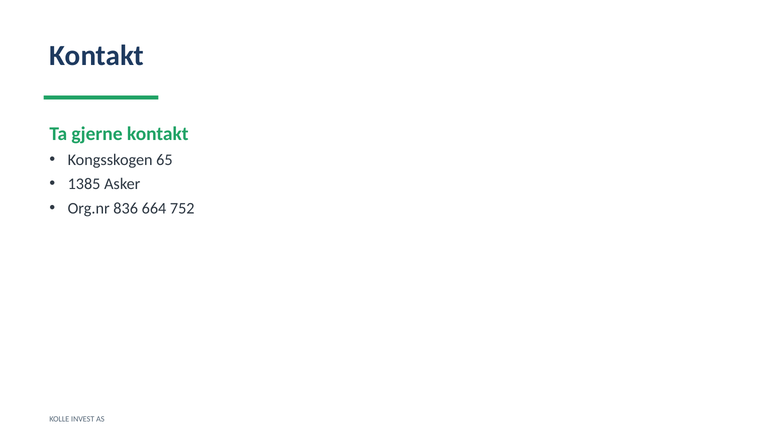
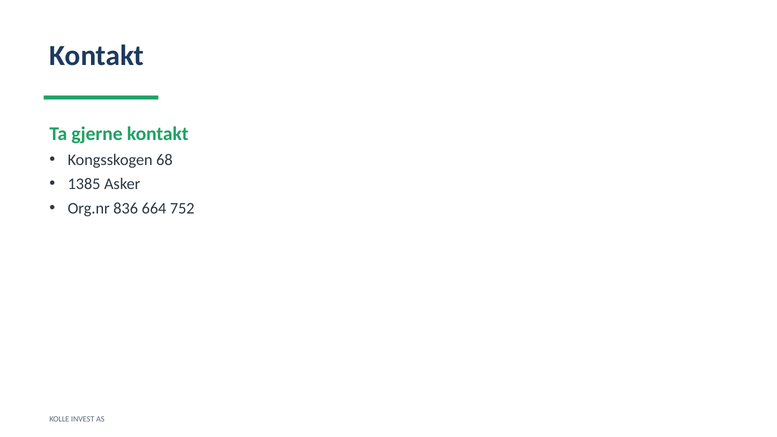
65: 65 -> 68 (164, 160)
